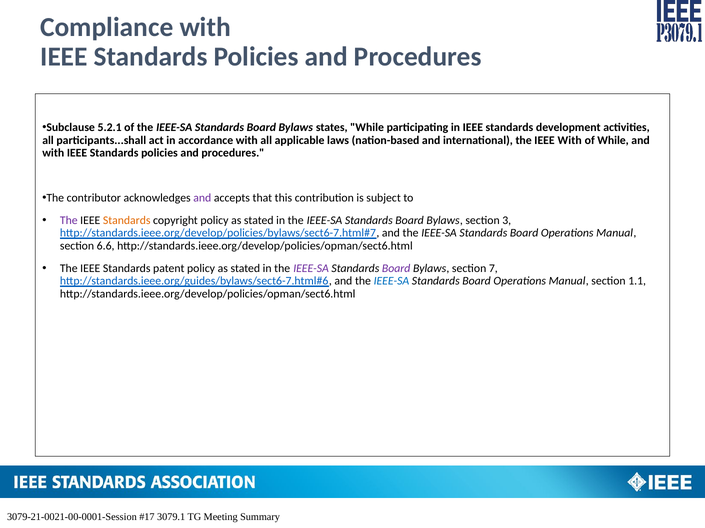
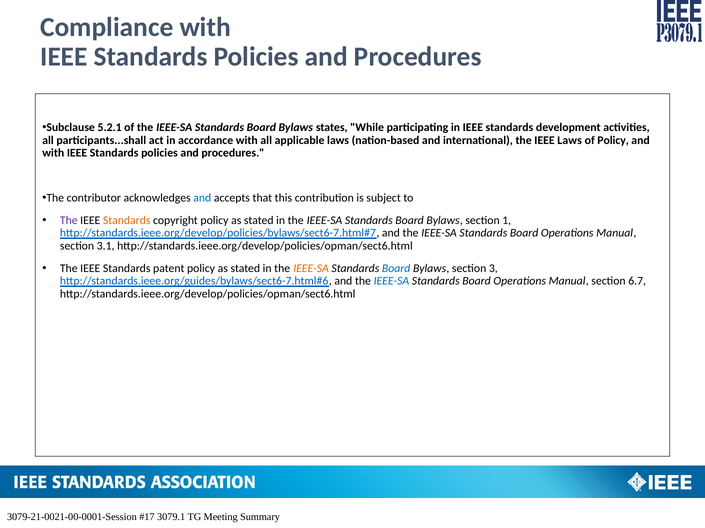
IEEE With: With -> Laws (570, 140)
of While: While -> Policy (613, 140)
and colour: purple -> blue (202, 198)
3: 3 -> 1 (507, 221)
6.6: 6.6 -> 3.1 (106, 246)
IEEE-SA colour: purple -> orange (311, 269)
Board colour: purple -> blue (396, 269)
7: 7 -> 3 (493, 269)
1.1: 1.1 -> 6.7 (637, 281)
